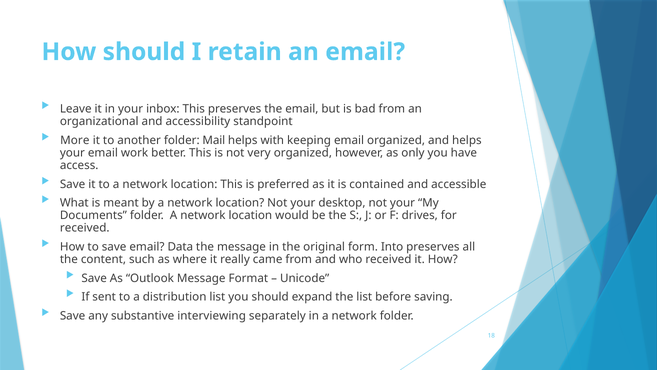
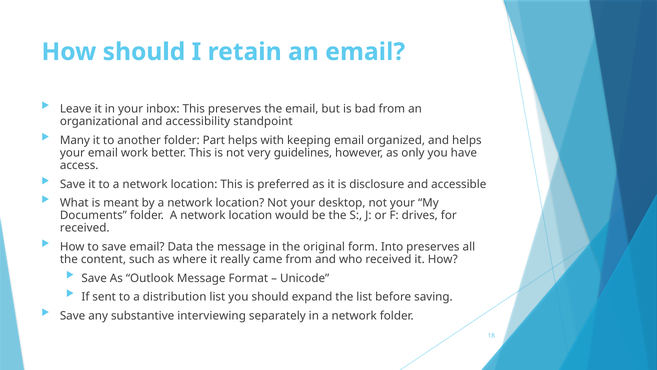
More: More -> Many (75, 140)
Mail: Mail -> Part (214, 140)
very organized: organized -> guidelines (303, 153)
contained: contained -> disclosure (377, 184)
